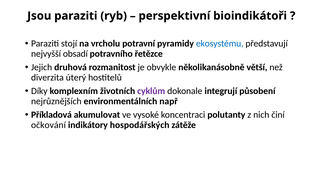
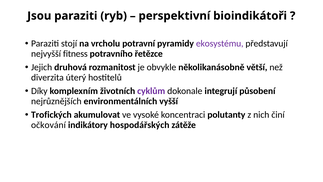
ekosystému colour: blue -> purple (220, 43)
obsadí: obsadí -> fitness (75, 54)
např: např -> vyšší (169, 101)
Příkladová: Příkladová -> Trofických (51, 115)
